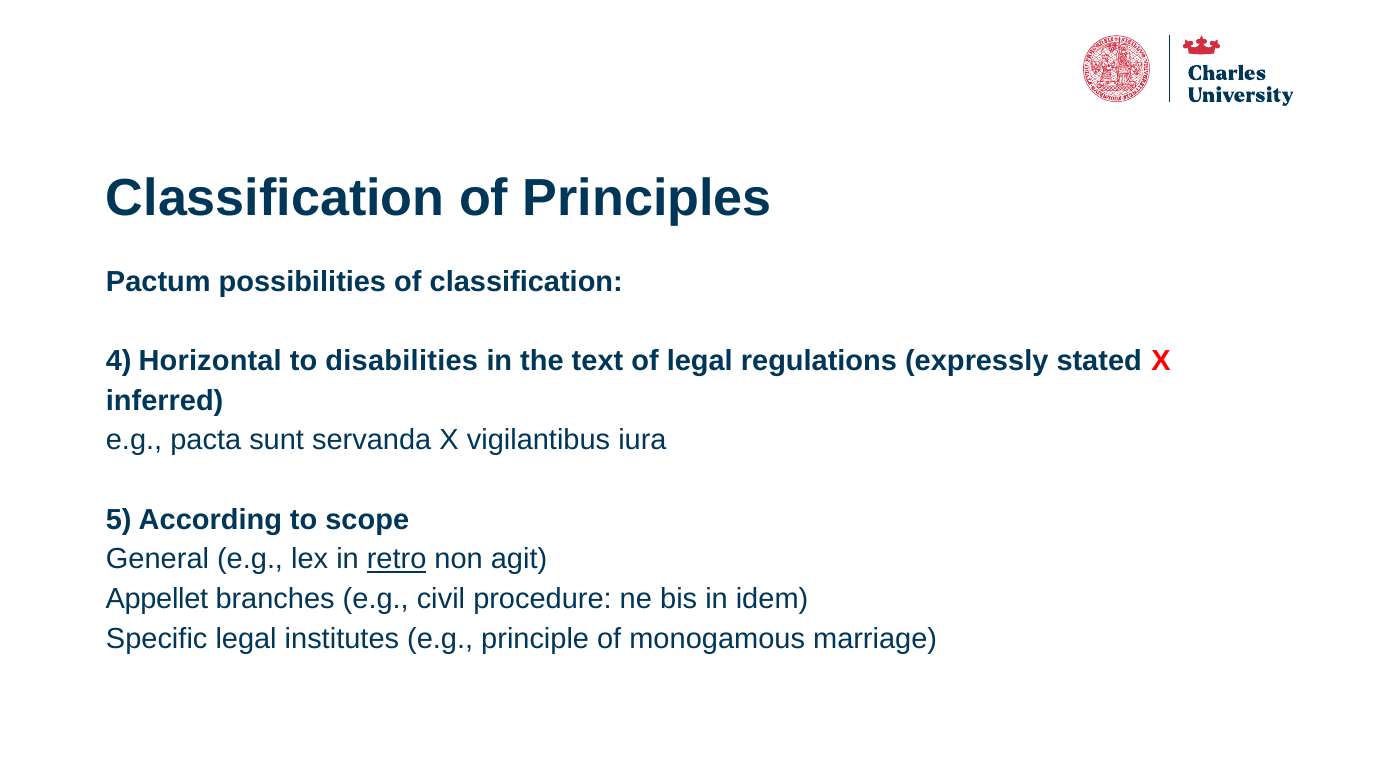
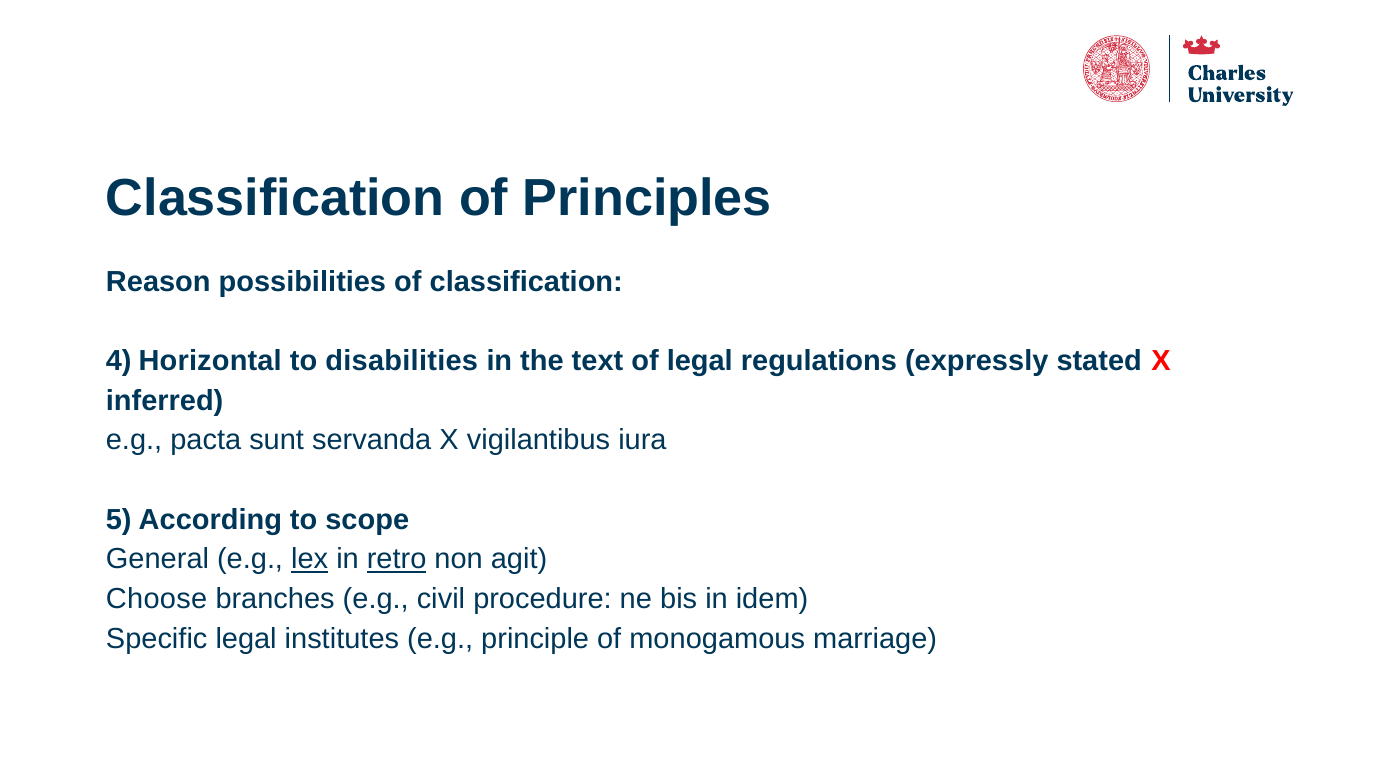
Pactum: Pactum -> Reason (158, 282)
lex underline: none -> present (310, 559)
Appellet: Appellet -> Choose (157, 599)
